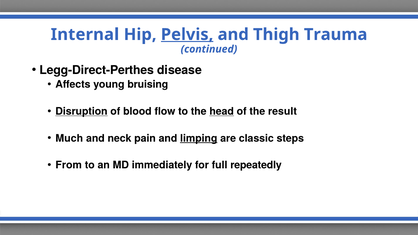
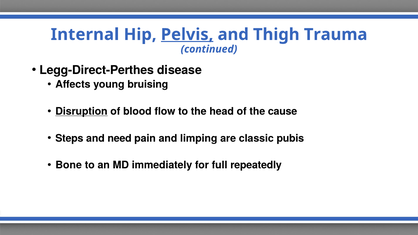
head underline: present -> none (222, 111)
result: result -> cause (283, 111)
Much: Much -> Steps (69, 138)
neck: neck -> need (120, 138)
limping underline: present -> none (199, 138)
steps: steps -> pubis (290, 138)
From: From -> Bone (69, 165)
